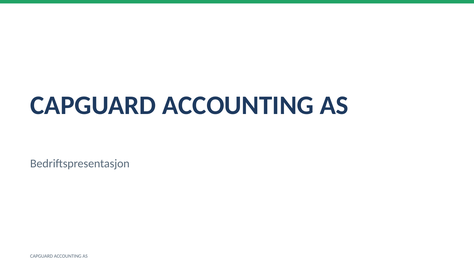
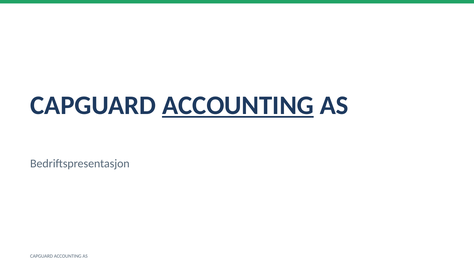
ACCOUNTING underline: none -> present (238, 105)
